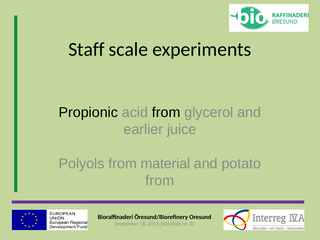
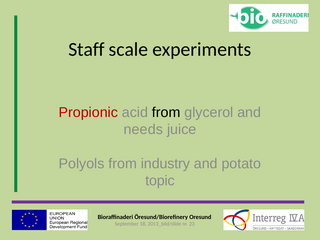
Propionic colour: black -> red (88, 112)
earlier: earlier -> needs (143, 130)
material: material -> industry (165, 164)
from: from -> topic (160, 181)
